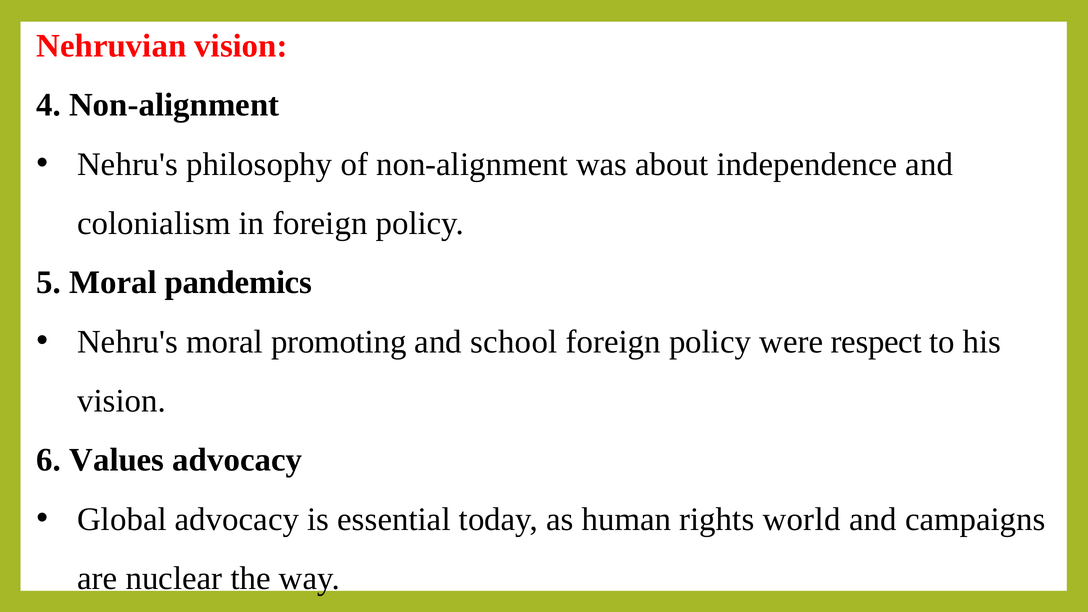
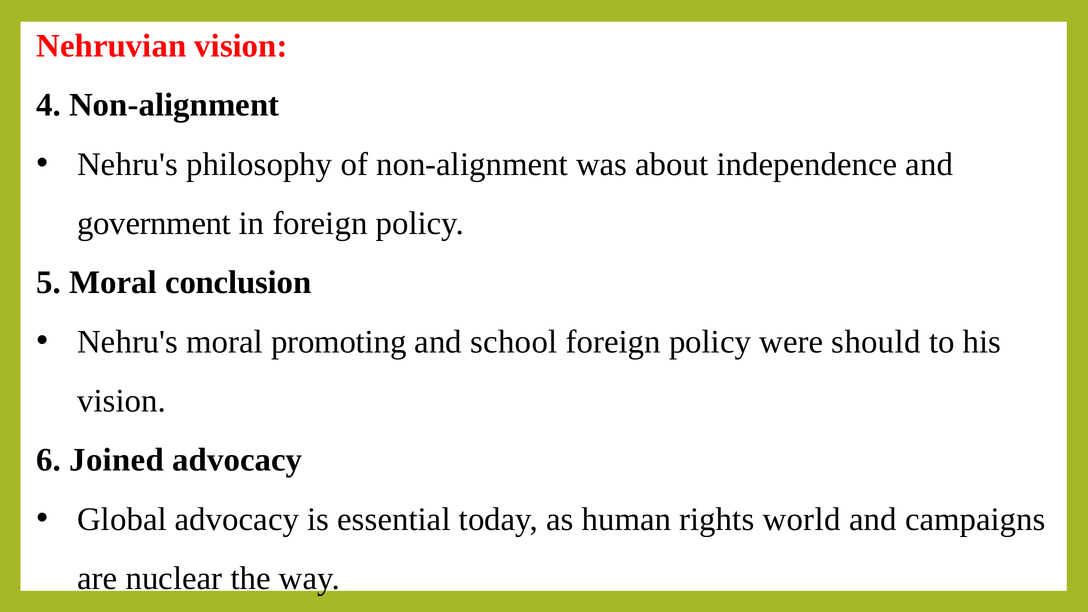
colonialism: colonialism -> government (154, 223)
pandemics: pandemics -> conclusion (238, 283)
respect: respect -> should (876, 342)
Values: Values -> Joined (117, 460)
